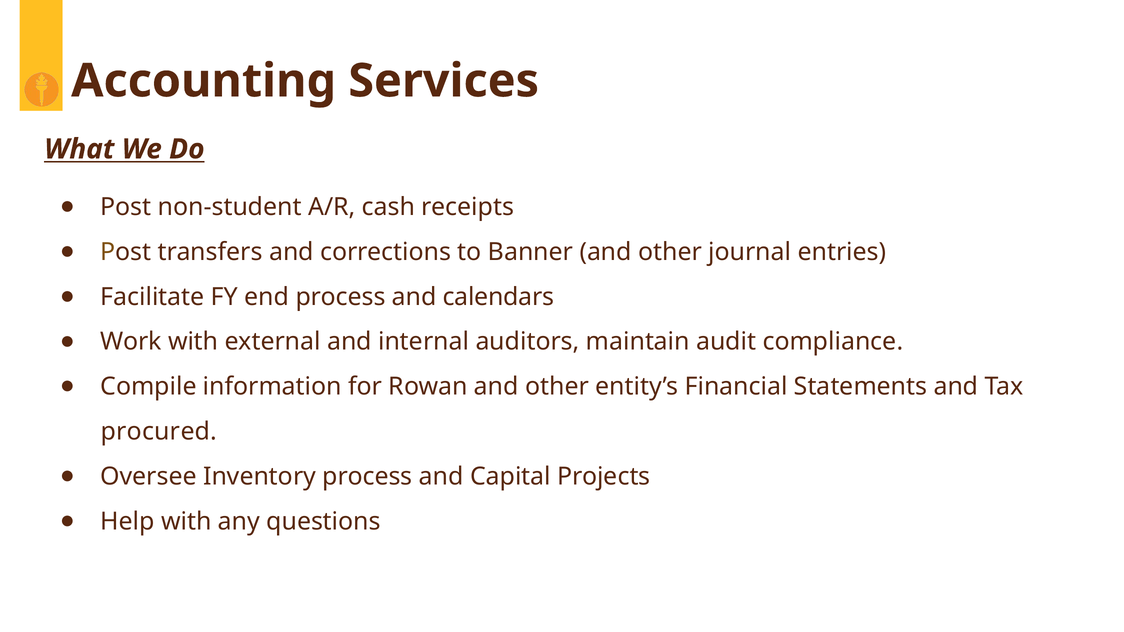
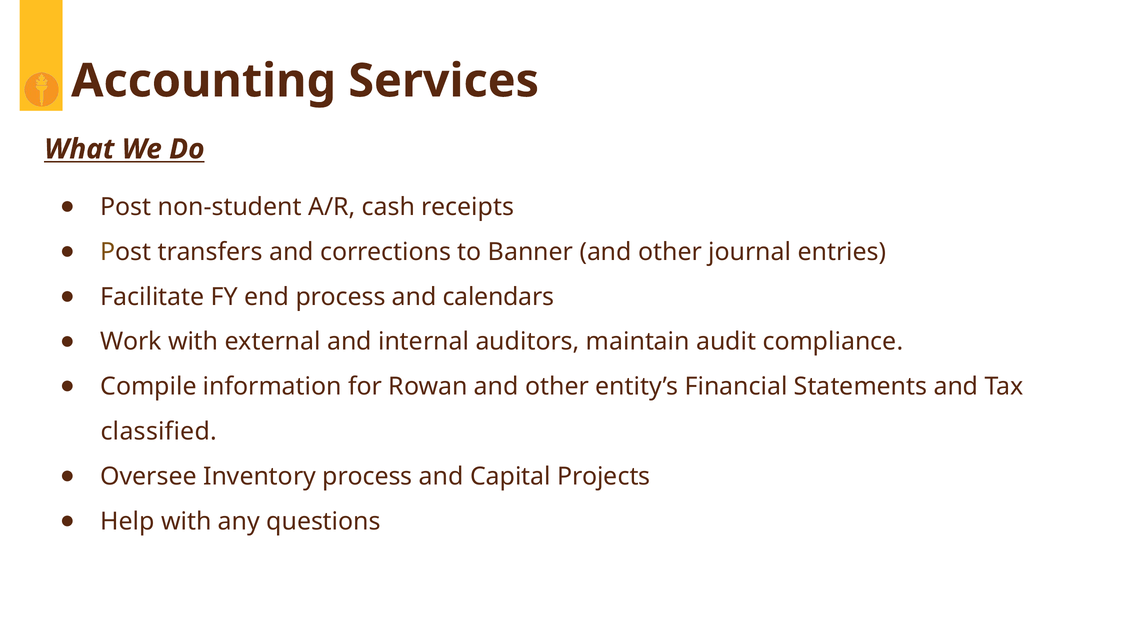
procured: procured -> classified (159, 432)
